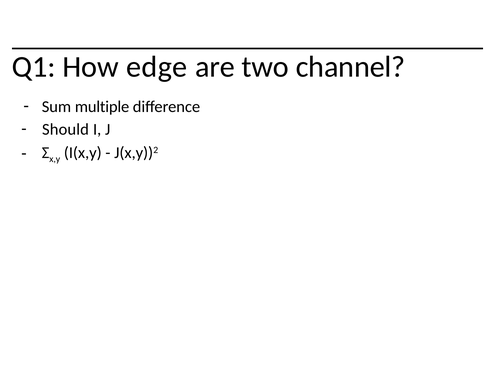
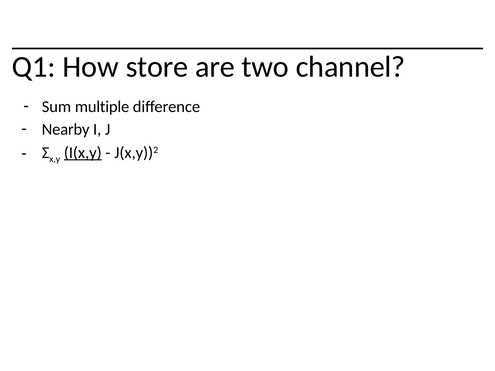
edge: edge -> store (157, 67)
Should: Should -> Nearby (66, 130)
I(x,y underline: none -> present (83, 153)
